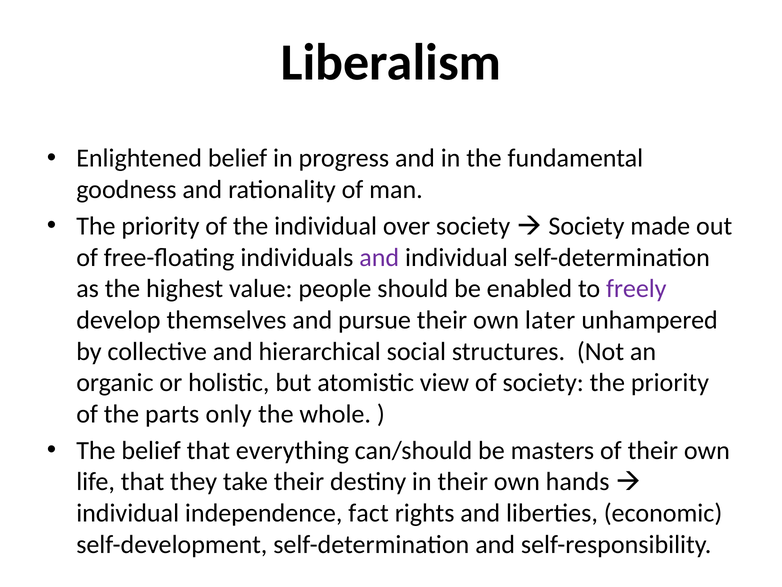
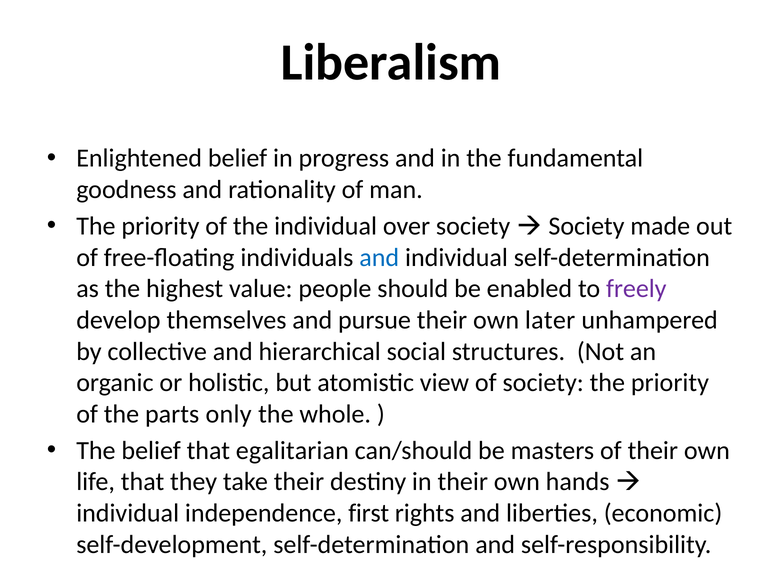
and colour: purple -> blue (379, 257)
everything: everything -> egalitarian (292, 450)
fact: fact -> first (369, 513)
